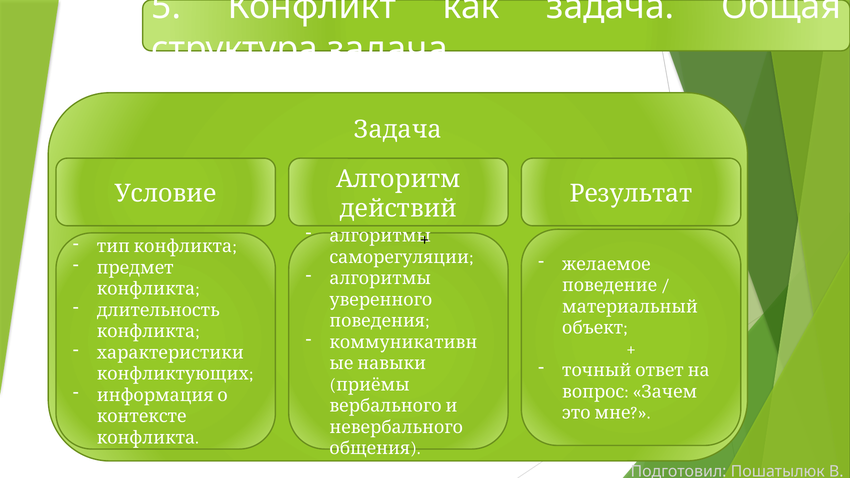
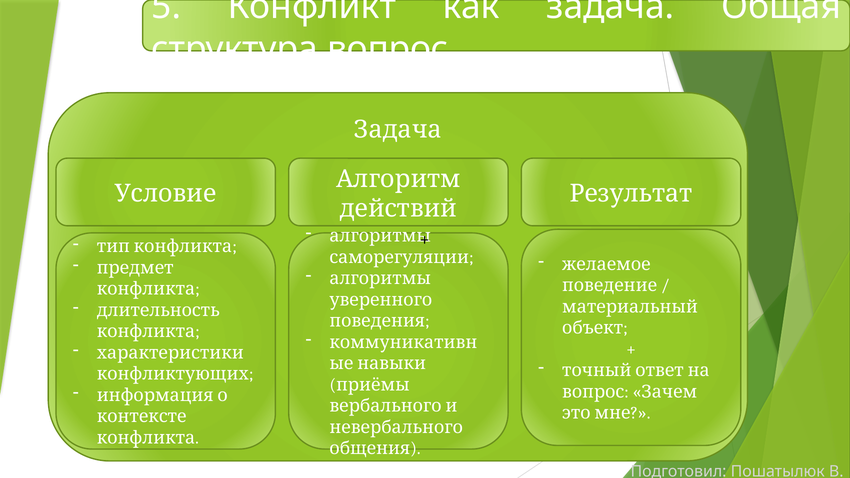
структура задача: задача -> вопрос (388, 49)
